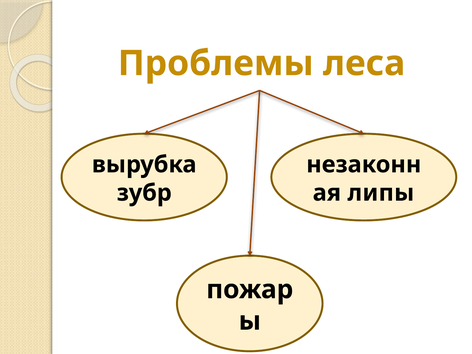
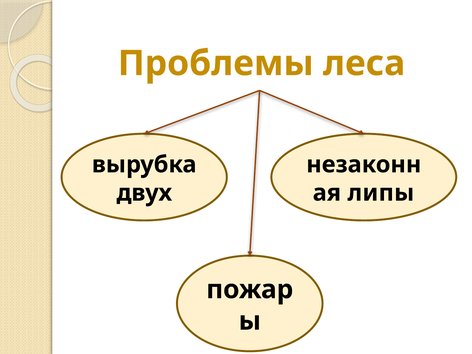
зубр: зубр -> двух (144, 193)
